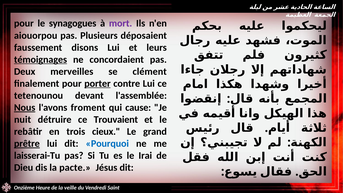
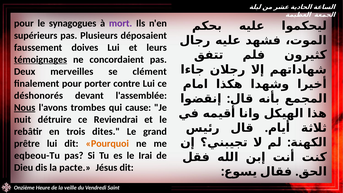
aiouorpou: aiouorpou -> supérieurs (36, 35)
disons: disons -> doives (85, 47)
porter underline: present -> none (97, 83)
tetenounou: tetenounou -> déshonorés (38, 95)
froment: froment -> trombes (88, 108)
Trouvaient: Trouvaient -> Reviendrai (116, 120)
cieux: cieux -> dites (106, 132)
prêtre underline: present -> none (27, 144)
Pourquoi colour: blue -> orange (107, 144)
laisserai-Tu: laisserai-Tu -> eqbeou-Tu (37, 156)
